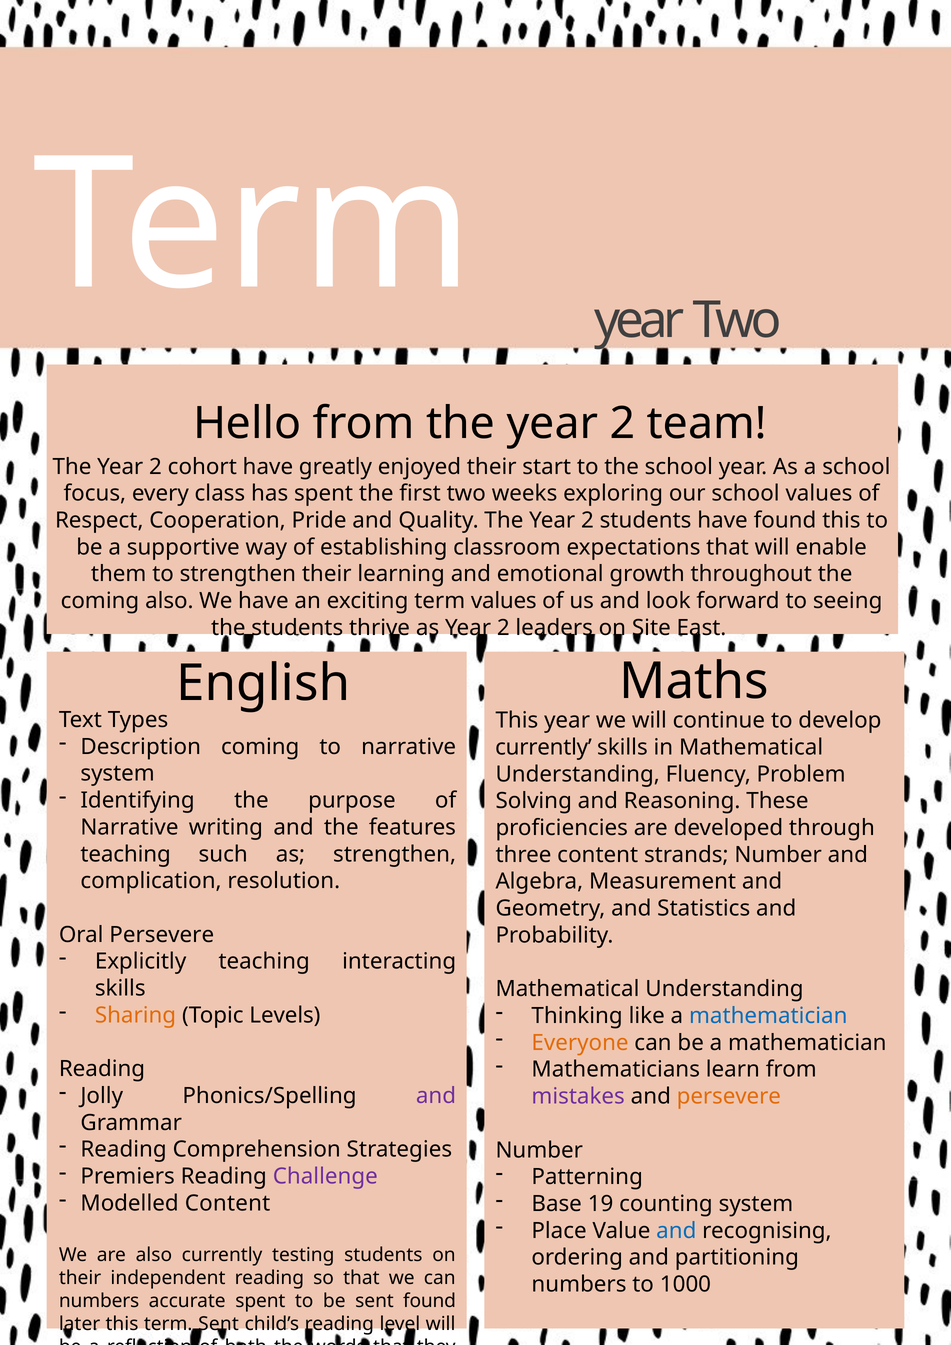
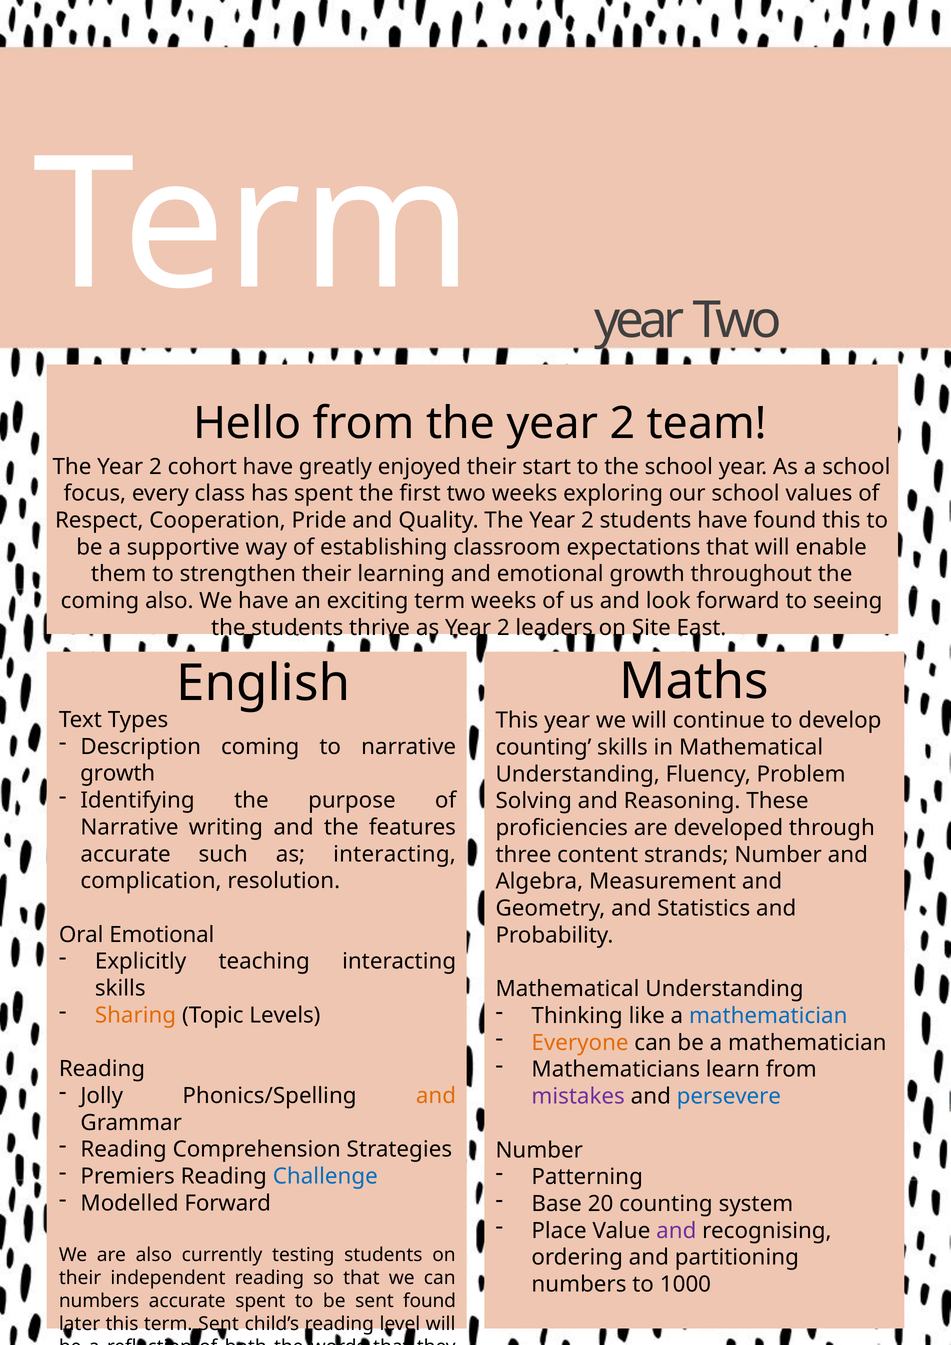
term values: values -> weeks (504, 601)
currently: currently -> counting (543, 747)
system: system -> growth (118, 774)
teaching: teaching -> accurate (126, 854)
as strengthen: strengthen -> interacting (395, 854)
Oral Persevere: Persevere -> Emotional (162, 935)
and colour: purple -> orange (436, 1096)
persevere colour: orange -> blue (729, 1096)
Challenge colour: purple -> blue (325, 1176)
Modelled Content: Content -> Forward (228, 1203)
19: 19 -> 20 (601, 1204)
and colour: blue -> purple (676, 1231)
